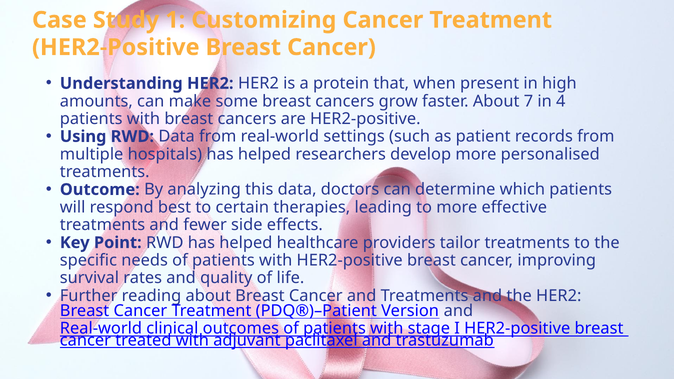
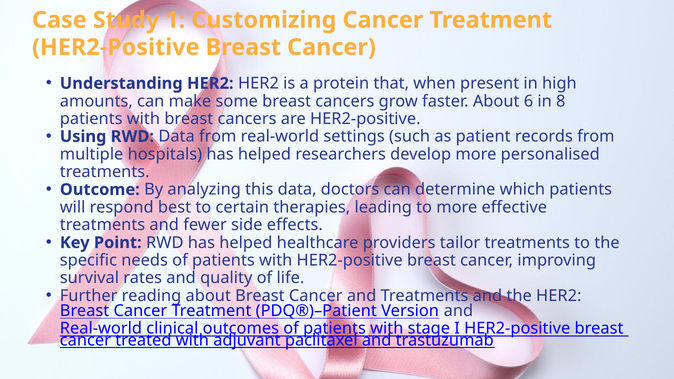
7: 7 -> 6 (528, 101)
4: 4 -> 8 (561, 101)
